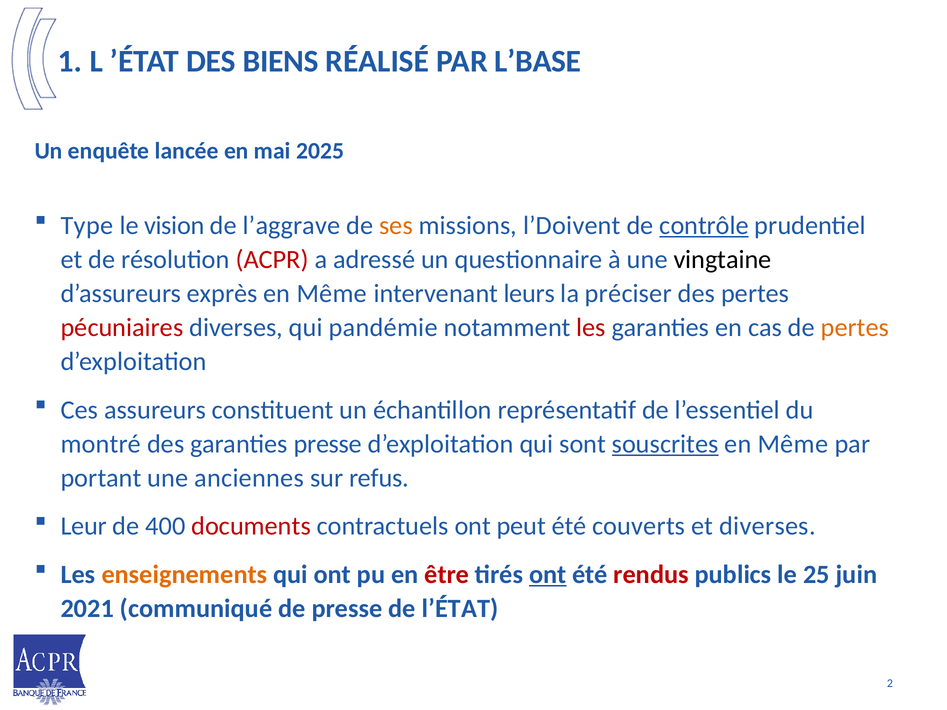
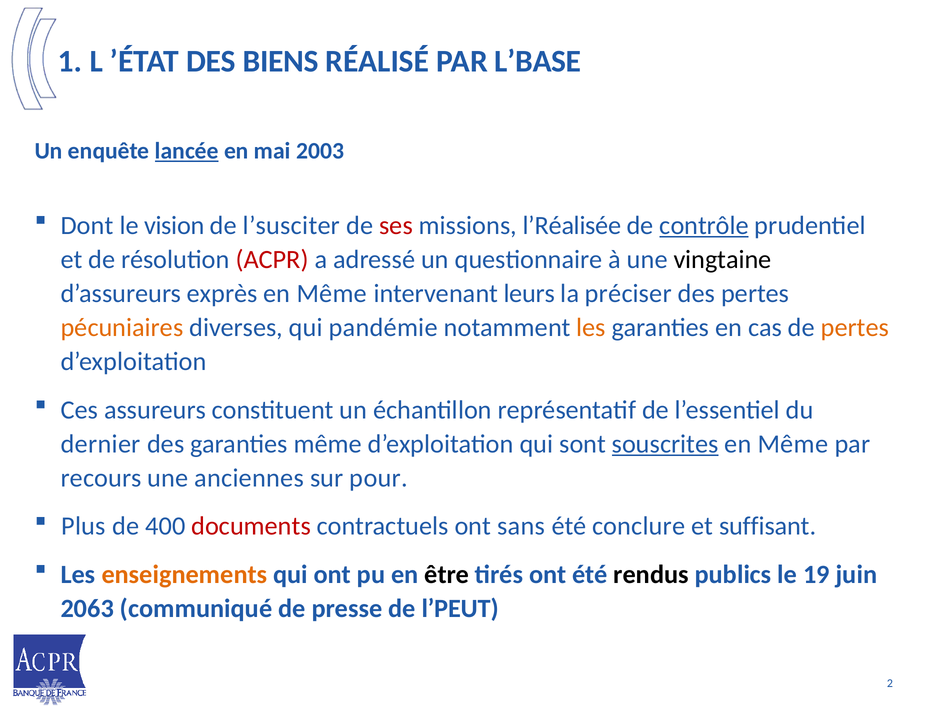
lancée underline: none -> present (187, 151)
2025: 2025 -> 2003 (320, 151)
Type: Type -> Dont (87, 226)
l’aggrave: l’aggrave -> l’susciter (291, 226)
ses colour: orange -> red (396, 226)
l’Doivent: l’Doivent -> l’Réalisée (572, 226)
pécuniaires colour: red -> orange (122, 328)
les colour: red -> orange (591, 328)
montré: montré -> dernier (101, 444)
garanties presse: presse -> même (328, 444)
portant: portant -> recours (101, 478)
refus: refus -> pour (379, 478)
Leur: Leur -> Plus (83, 526)
peut: peut -> sans (521, 526)
couverts: couverts -> conclure (639, 526)
et diverses: diverses -> suffisant (768, 526)
être colour: red -> black (447, 575)
ont underline: present -> none (548, 575)
rendus colour: red -> black (651, 575)
25: 25 -> 19 (816, 575)
2021: 2021 -> 2063 (87, 609)
l’ÉTAT: l’ÉTAT -> l’PEUT (460, 609)
